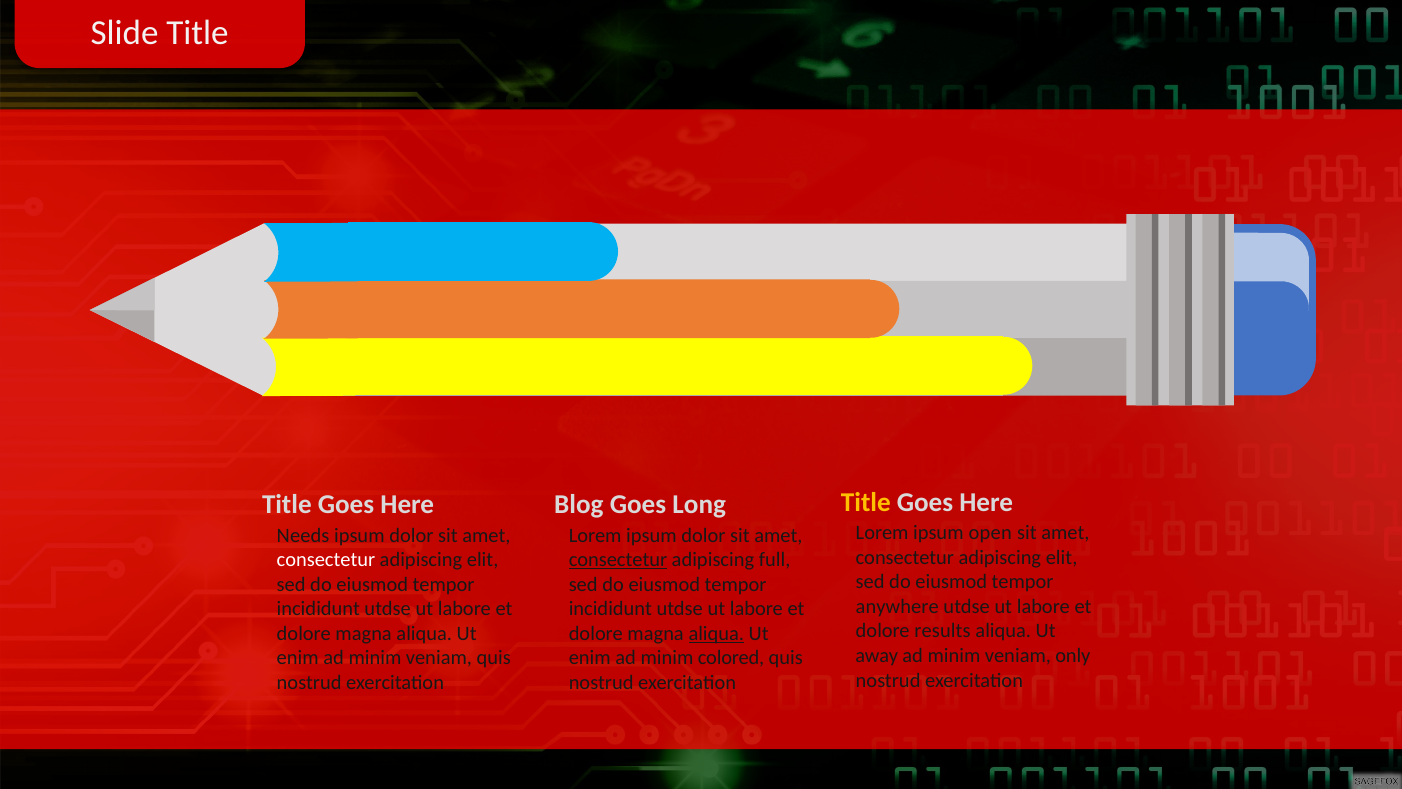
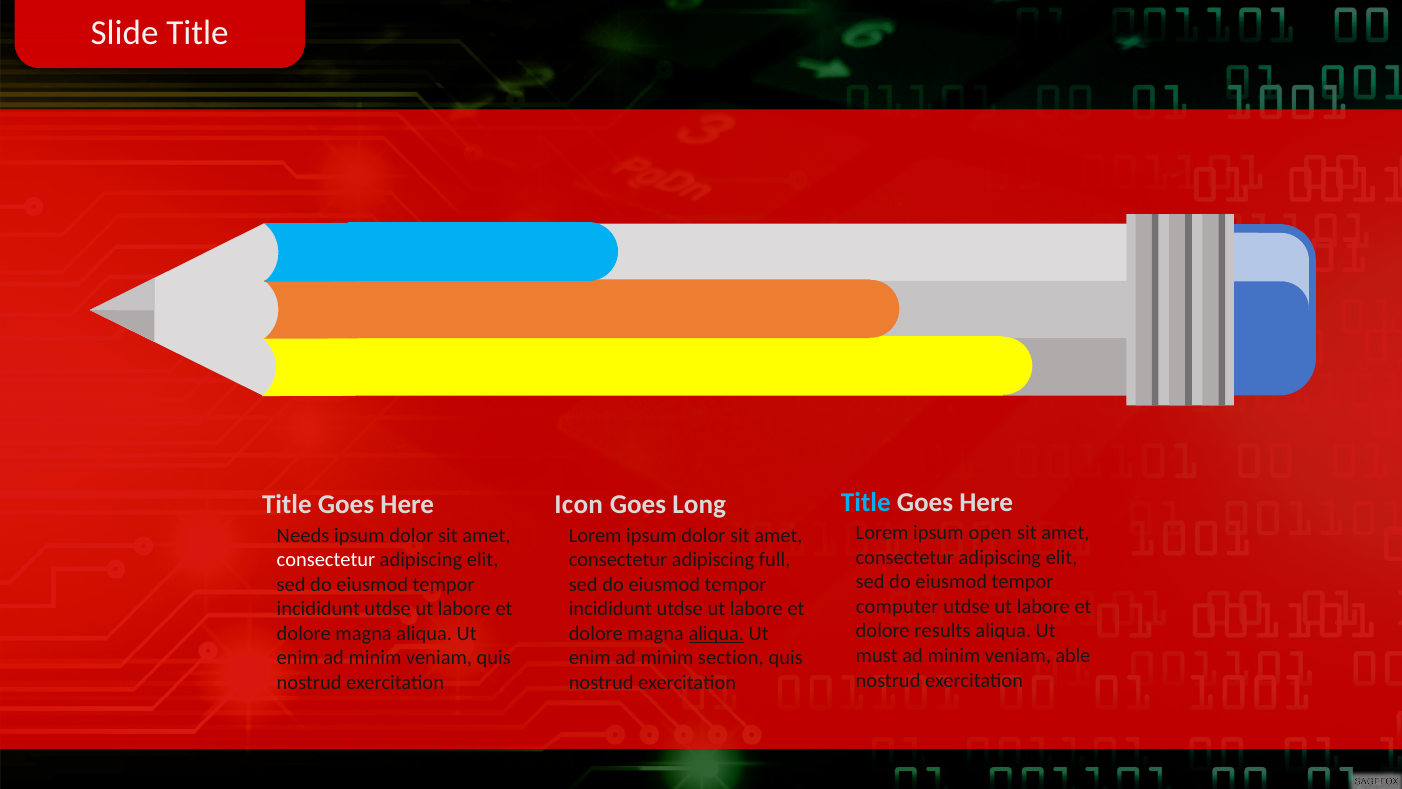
Title colour: yellow -> light blue (866, 502)
Blog: Blog -> Icon (579, 505)
consectetur underline: present -> none (618, 560)
anywhere: anywhere -> computer (897, 606)
away: away -> must (877, 655)
only: only -> able (1073, 655)
colored: colored -> section (731, 658)
